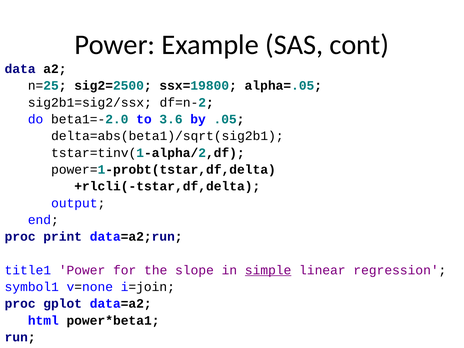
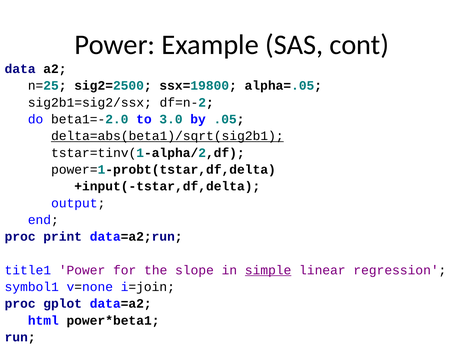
3.6: 3.6 -> 3.0 (171, 119)
delta=abs(beta1)/sqrt(sig2b1 underline: none -> present (167, 136)
+rlcli(-tstar,df,delta: +rlcli(-tstar,df,delta -> +input(-tstar,df,delta (167, 186)
